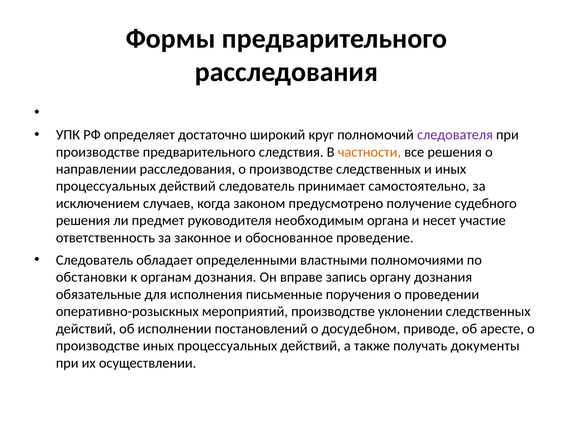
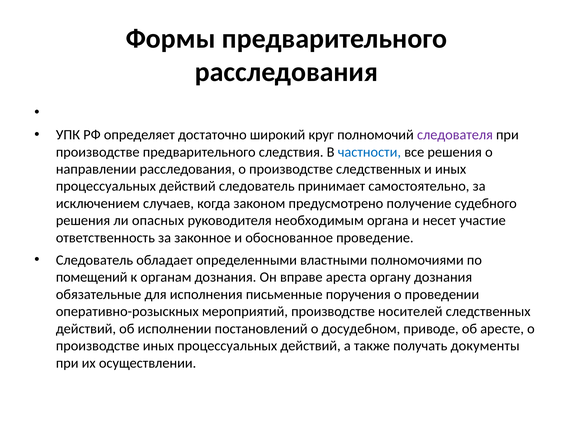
частности colour: orange -> blue (369, 152)
предмет: предмет -> опасных (158, 221)
обстановки: обстановки -> помещений (92, 278)
запись: запись -> ареста (346, 278)
уклонении: уклонении -> носителей (410, 312)
